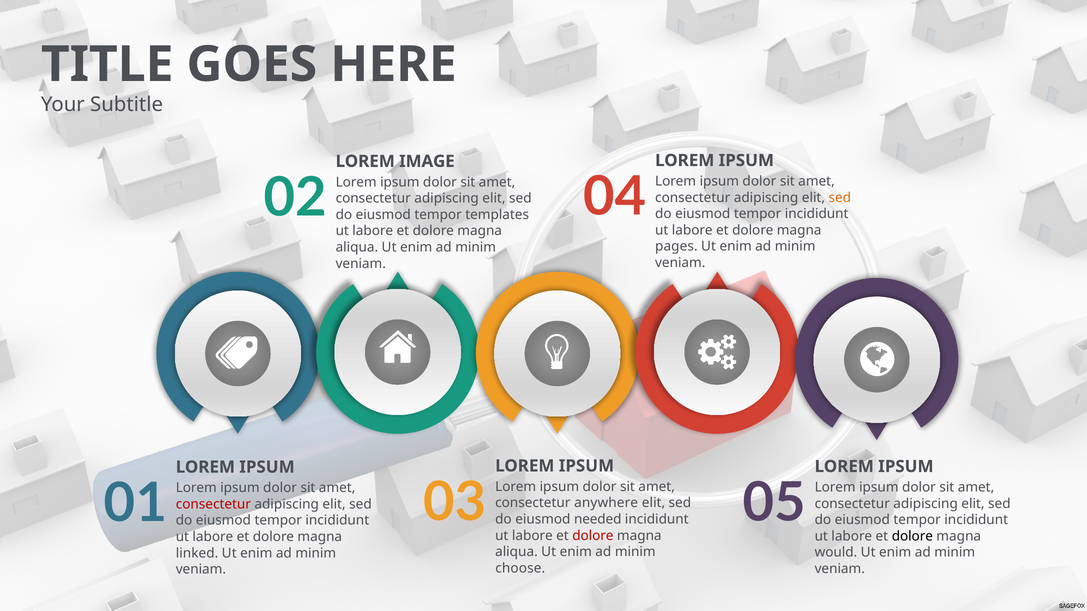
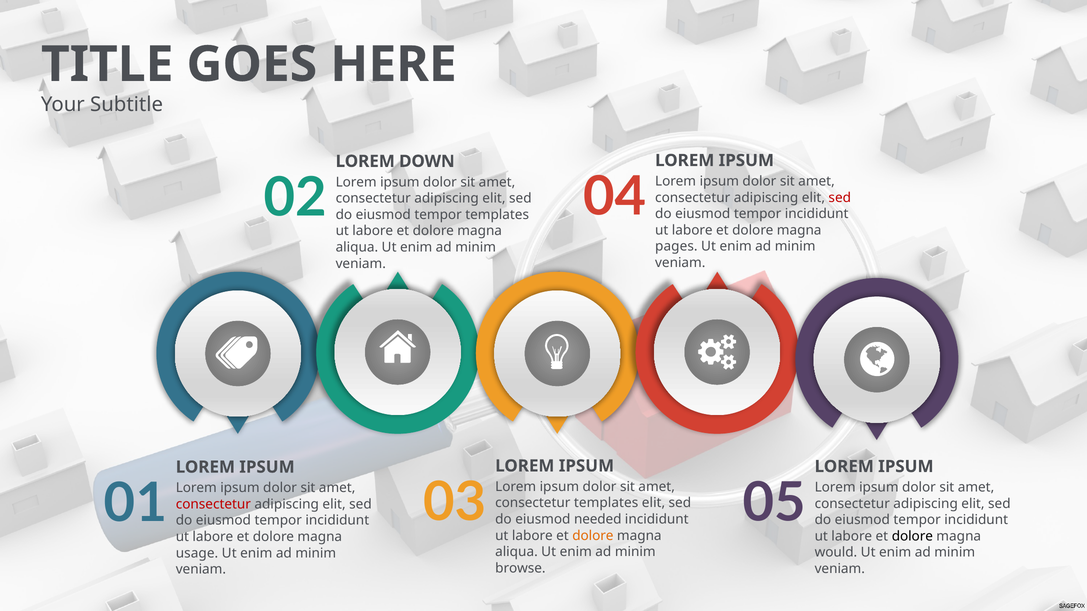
IMAGE: IMAGE -> DOWN (427, 161)
sed colour: orange -> red (840, 198)
consectetur anywhere: anywhere -> templates (606, 503)
dolore colour: red -> orange (593, 536)
linked: linked -> usage (197, 553)
choose: choose -> browse (520, 569)
